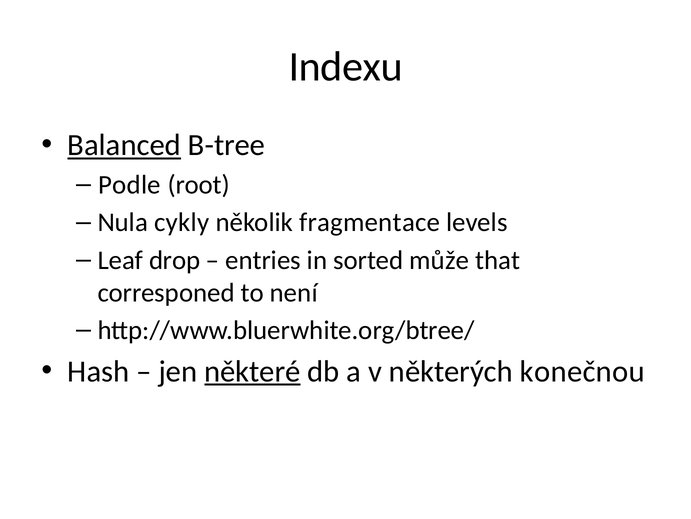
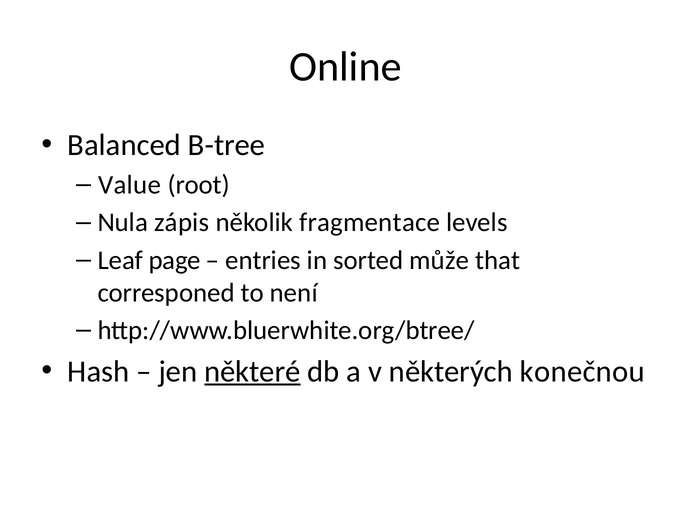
Indexu: Indexu -> Online (345, 67)
Balanced underline: present -> none (124, 145)
Podle: Podle -> Value (129, 185)
cykly: cykly -> zápis (182, 222)
drop: drop -> page (175, 260)
